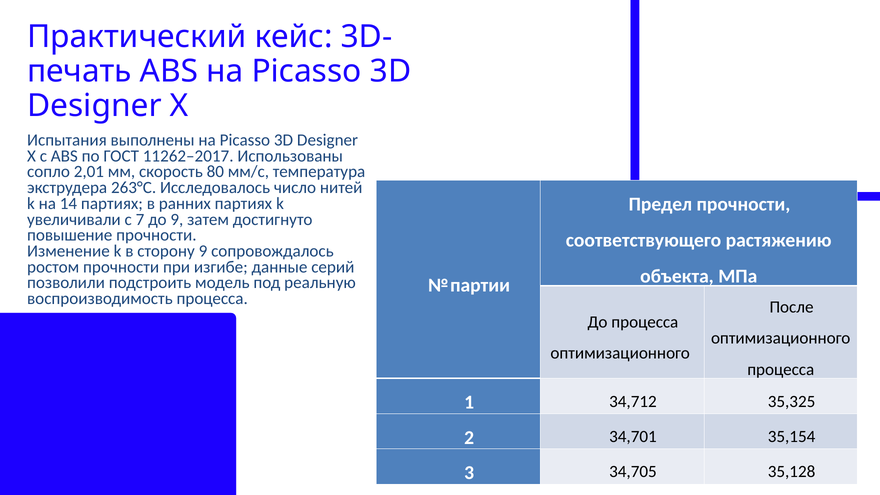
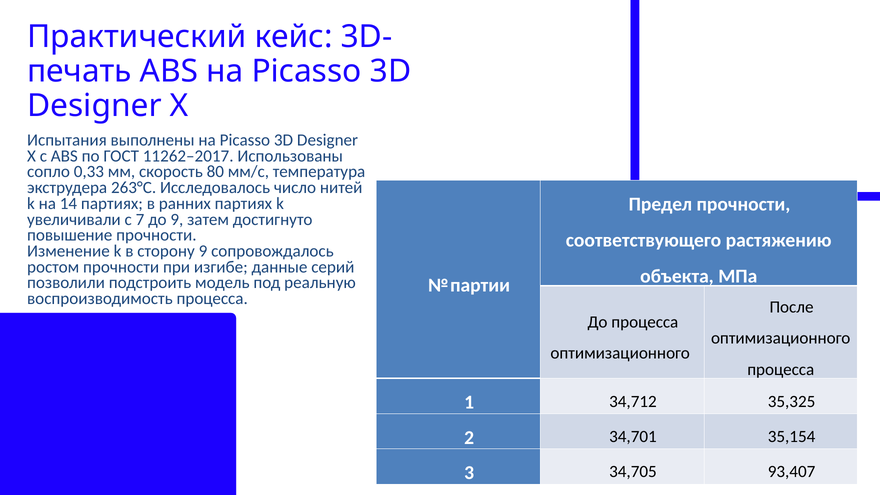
2,01: 2,01 -> 0,33 (89, 172)
35,128: 35,128 -> 93,407 (792, 472)
